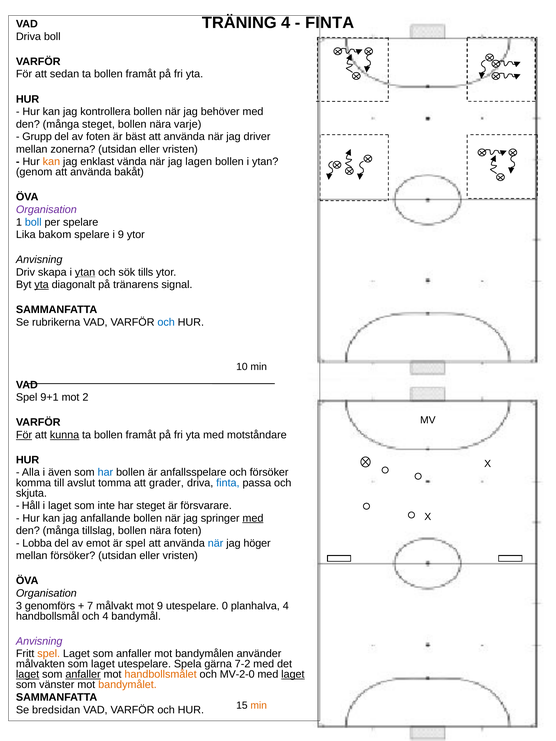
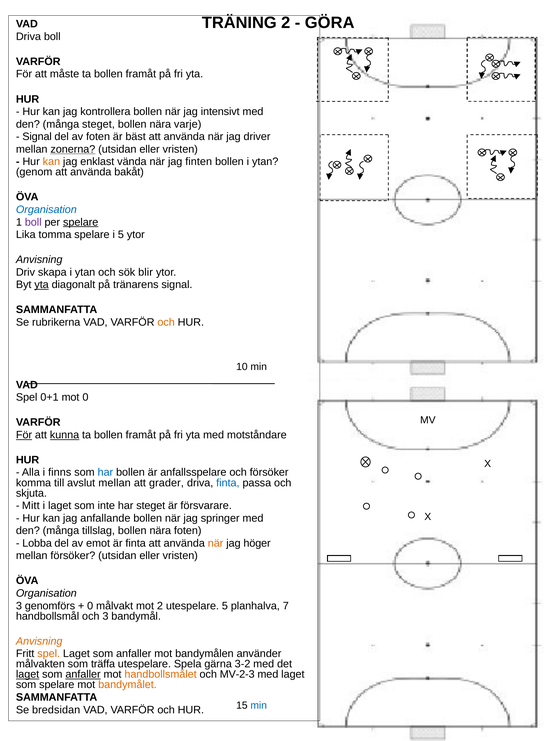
TRÄNING 4: 4 -> 2 (286, 23)
FINTA: FINTA -> GÖRA (330, 23)
sedan: sedan -> måste (65, 74)
behöver: behöver -> intensivt (220, 112)
Grupp: Grupp -> Signal (37, 137)
zonerna underline: none -> present (73, 149)
lagen: lagen -> finten (199, 162)
Organisation colour: purple -> blue (46, 210)
boll colour: blue -> purple (33, 222)
spelare underline: none -> present (81, 222)
bakom: bakom -> tomma (55, 235)
i 9: 9 -> 5 (121, 235)
ytan underline: present -> none (85, 272)
tills: tills -> blir (146, 272)
och colour: blue -> orange (166, 322)
9+1: 9+1 -> 0+1 (50, 398)
mot 2: 2 -> 0 (85, 398)
även: även -> finns (60, 473)
avslut tomma: tomma -> mellan (115, 483)
Håll: Håll -> Mitt (31, 506)
med underline: present -> none (253, 518)
är spel: spel -> finta (136, 543)
när colour: blue -> orange (216, 543)
7: 7 -> 0 (90, 606)
mot 9: 9 -> 2 (160, 606)
utespelare 0: 0 -> 5 (225, 606)
planhalva 4: 4 -> 7 (286, 606)
och 4: 4 -> 3 (105, 616)
Anvisning colour: purple -> orange (39, 641)
som laget: laget -> träffa (103, 664)
7-2: 7-2 -> 3-2 (243, 664)
MV-2-0: MV-2-0 -> MV-2-3 (237, 675)
laget underline: present -> none (293, 675)
som vänster: vänster -> spelare (57, 685)
min colour: orange -> blue (259, 706)
